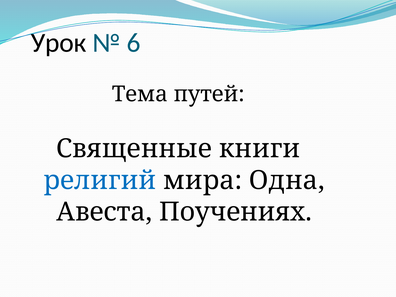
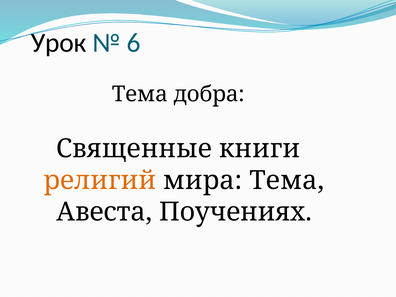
путей: путей -> добра (209, 94)
религий colour: blue -> orange (100, 180)
мира Одна: Одна -> Тема (287, 180)
